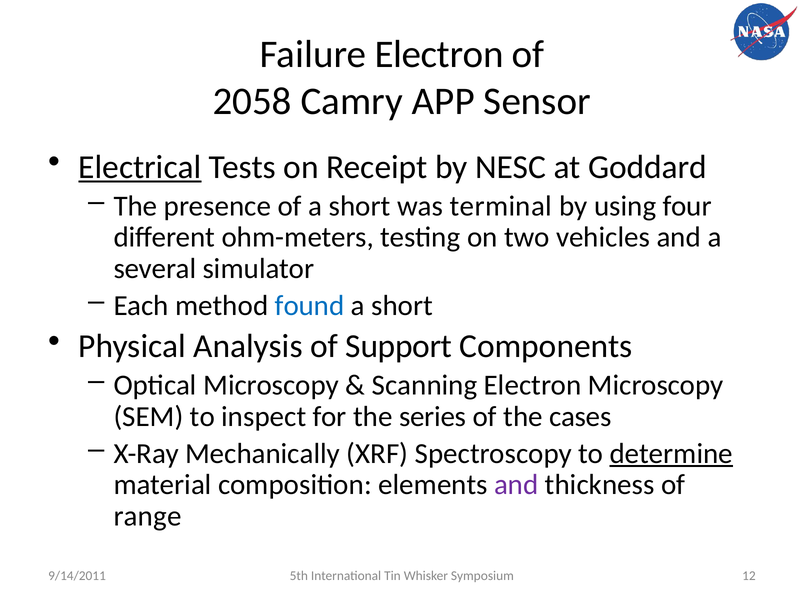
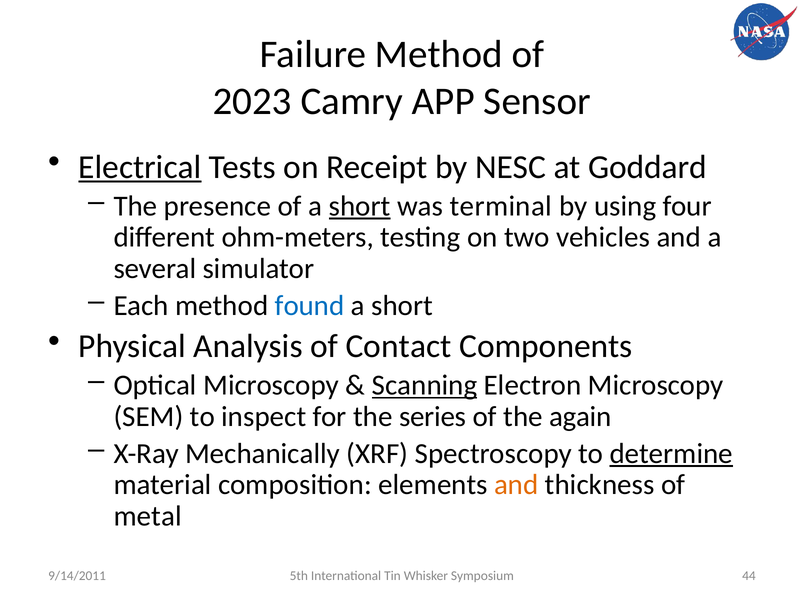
Failure Electron: Electron -> Method (439, 54)
2058: 2058 -> 2023 (252, 101)
short underline: none -> present (360, 206)
Support: Support -> Contact (399, 346)
Scanning underline: none -> present (425, 385)
cases: cases -> again (580, 417)
and colour: purple -> orange (516, 485)
range: range -> metal (148, 516)
12: 12 -> 44 (749, 576)
